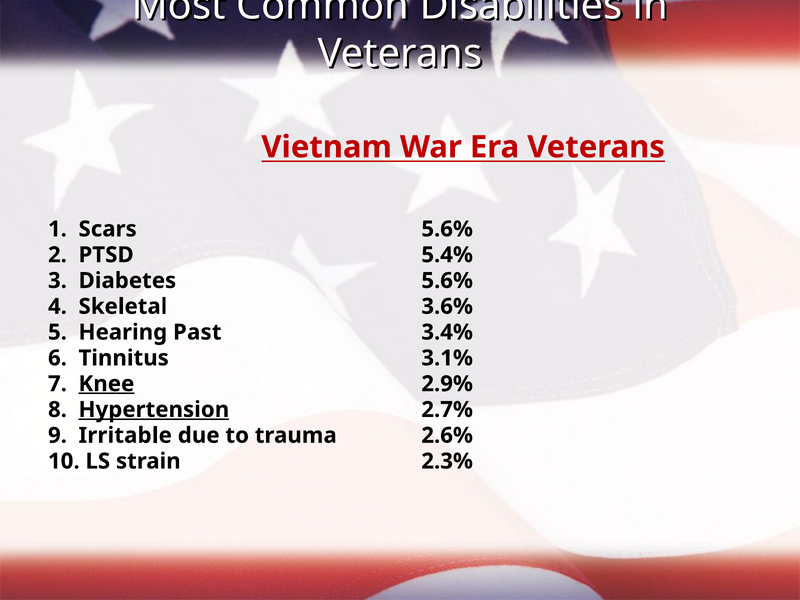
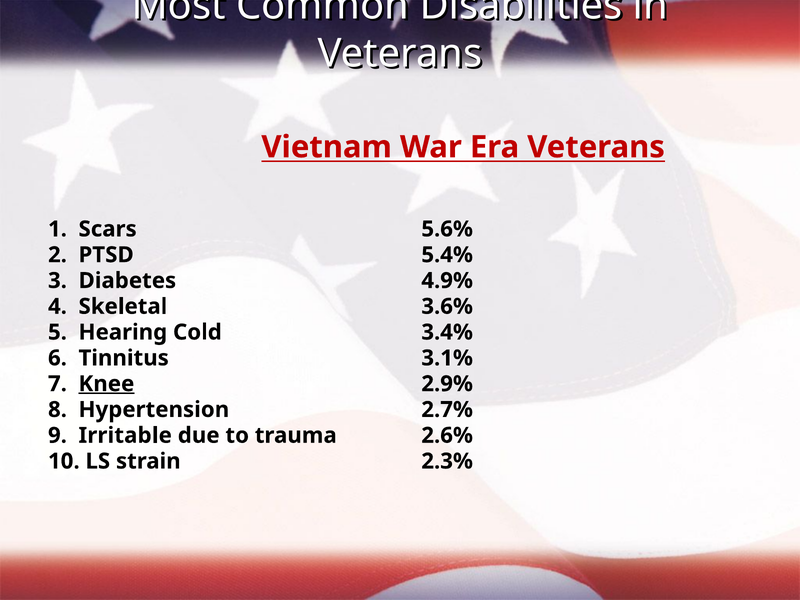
Diabetes 5.6%: 5.6% -> 4.9% (447, 281)
Past: Past -> Cold (197, 332)
Hypertension underline: present -> none (154, 410)
